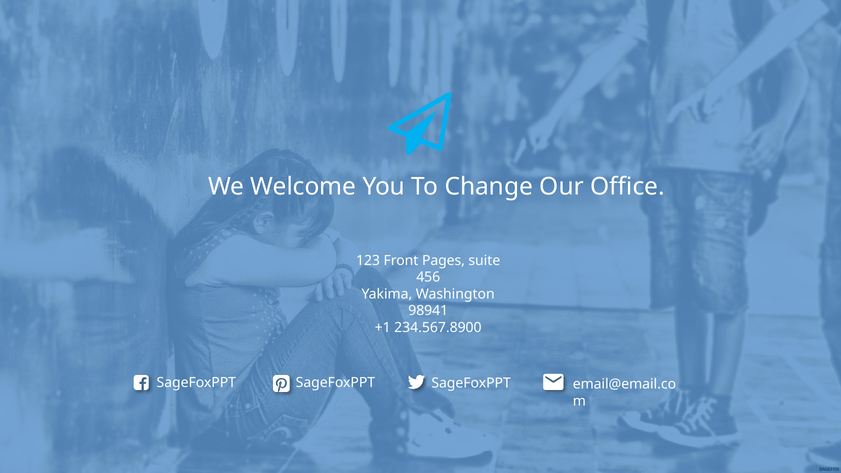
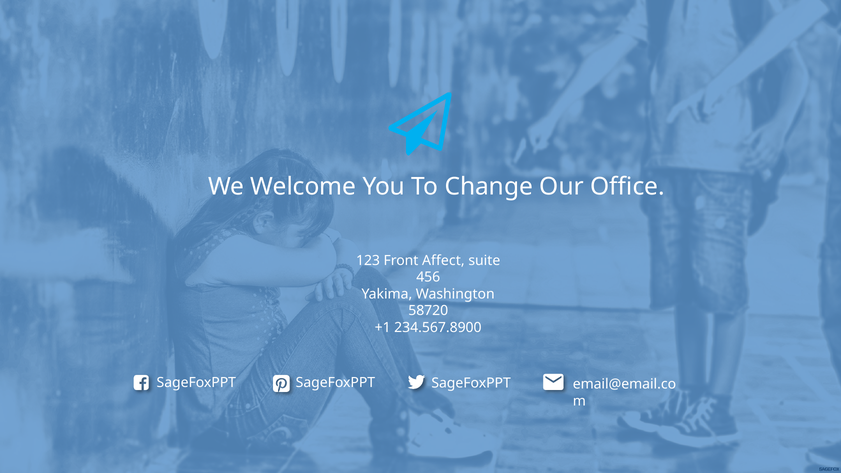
Pages: Pages -> Affect (443, 260)
98941: 98941 -> 58720 (428, 311)
